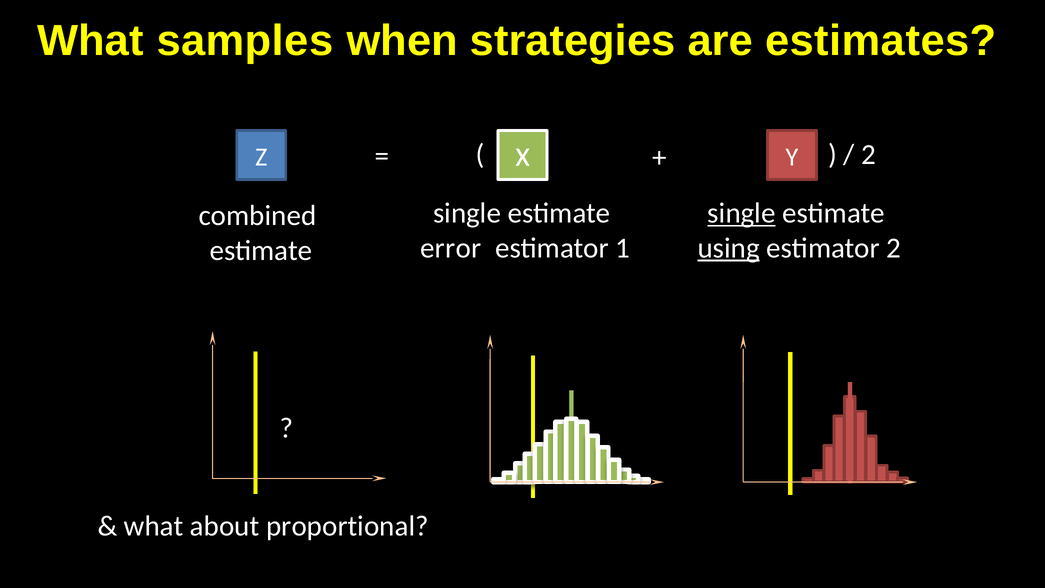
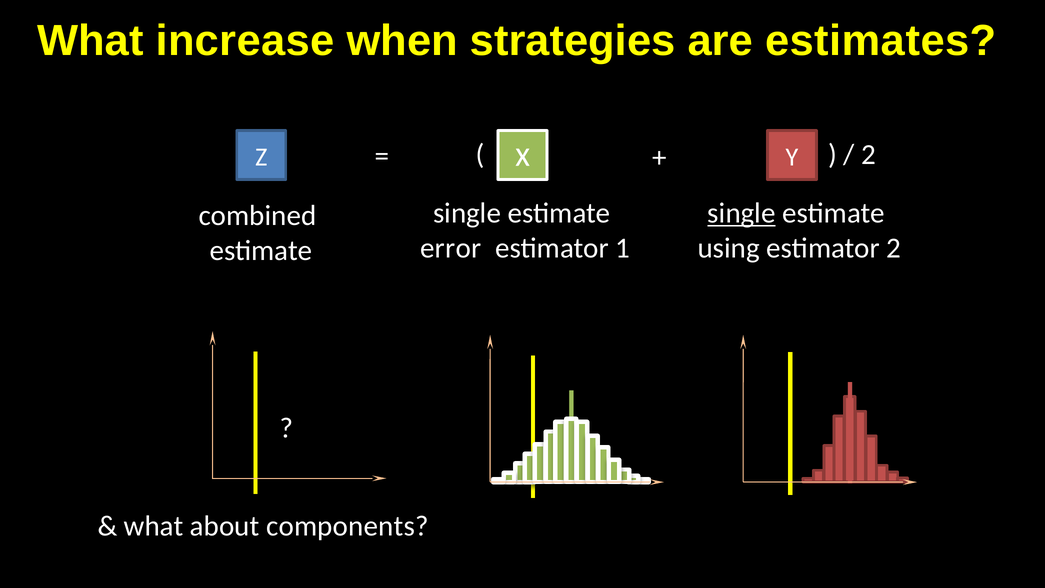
samples: samples -> increase (245, 41)
using underline: present -> none (729, 248)
proportional: proportional -> components (347, 526)
